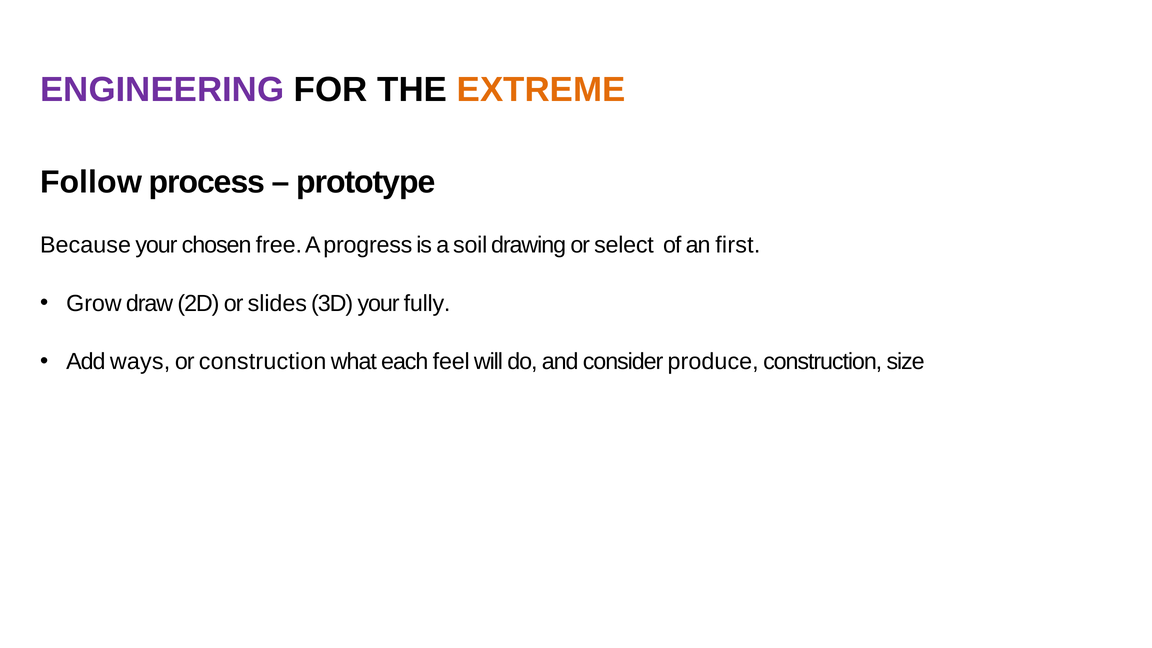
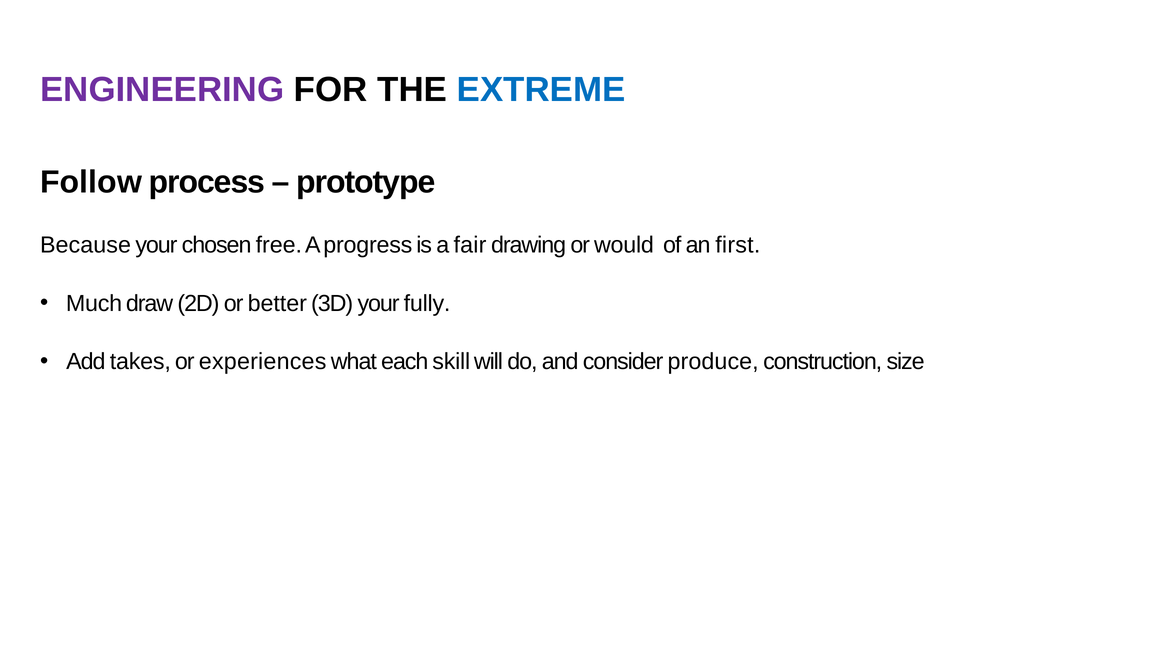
EXTREME colour: orange -> blue (541, 90)
soil: soil -> fair (470, 245)
select: select -> would (624, 245)
Grow: Grow -> Much (94, 303)
slides: slides -> better (277, 303)
ways: ways -> takes (140, 362)
or construction: construction -> experiences (263, 362)
feel: feel -> skill (451, 362)
